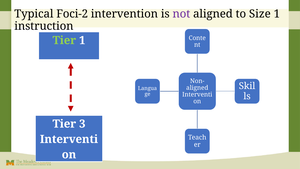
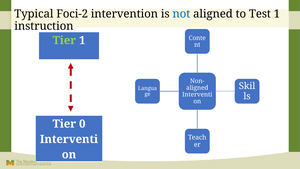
not colour: purple -> blue (181, 14)
Size: Size -> Test (260, 14)
3: 3 -> 0 (82, 124)
